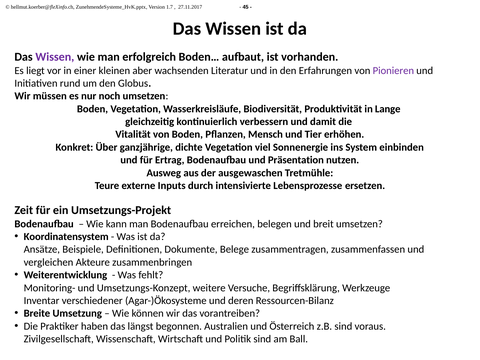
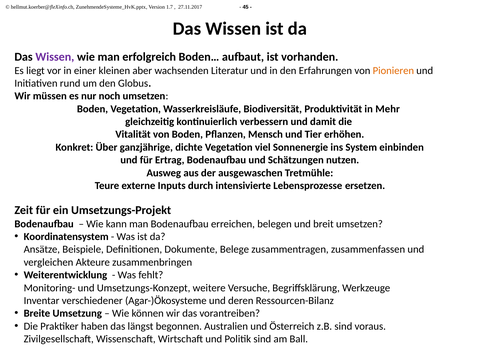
Pionieren colour: purple -> orange (393, 70)
Lange: Lange -> Mehr (388, 109)
Präsentation: Präsentation -> Schätzungen (296, 160)
